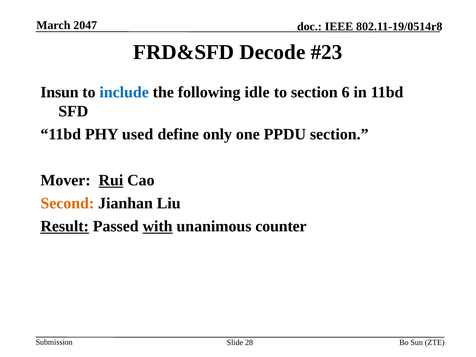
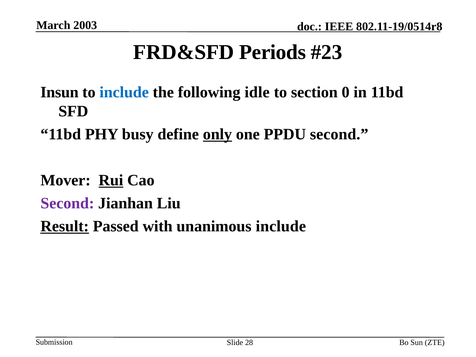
2047: 2047 -> 2003 (85, 25)
Decode: Decode -> Periods (273, 52)
6: 6 -> 0 (346, 92)
used: used -> busy (138, 134)
only underline: none -> present (217, 134)
PPDU section: section -> second (339, 134)
Second colour: orange -> purple (67, 203)
with underline: present -> none (158, 226)
unanimous counter: counter -> include (281, 226)
